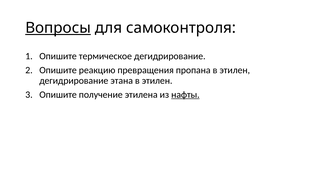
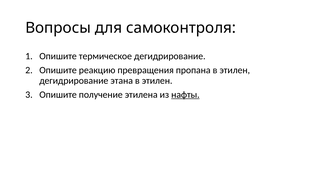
Вопросы underline: present -> none (58, 28)
